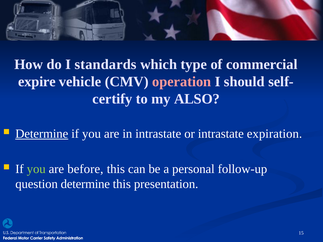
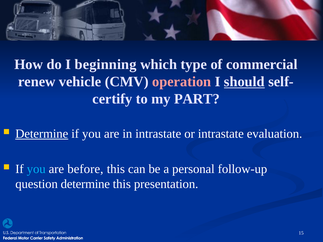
standards: standards -> beginning (106, 65)
expire: expire -> renew (37, 82)
should underline: none -> present (244, 82)
ALSO: ALSO -> PART (197, 99)
expiration: expiration -> evaluation (275, 134)
you colour: light green -> light blue (36, 169)
